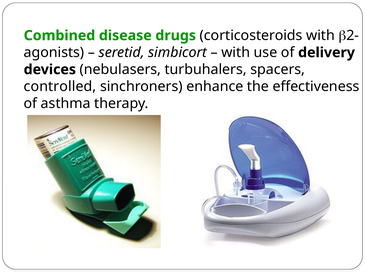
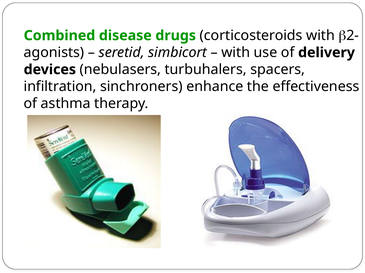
controlled: controlled -> infiltration (60, 87)
